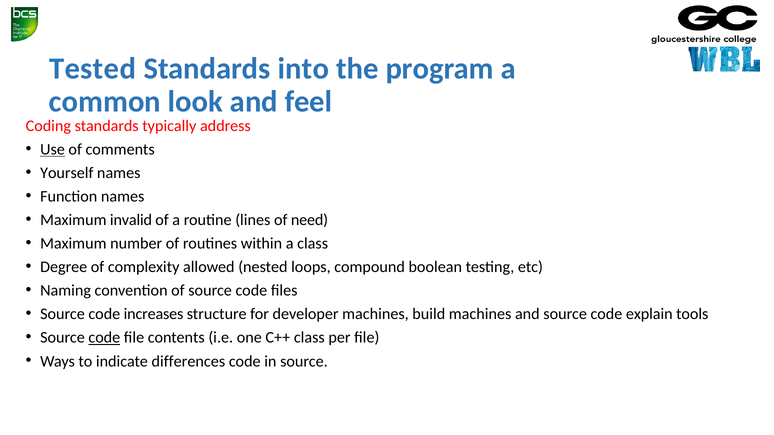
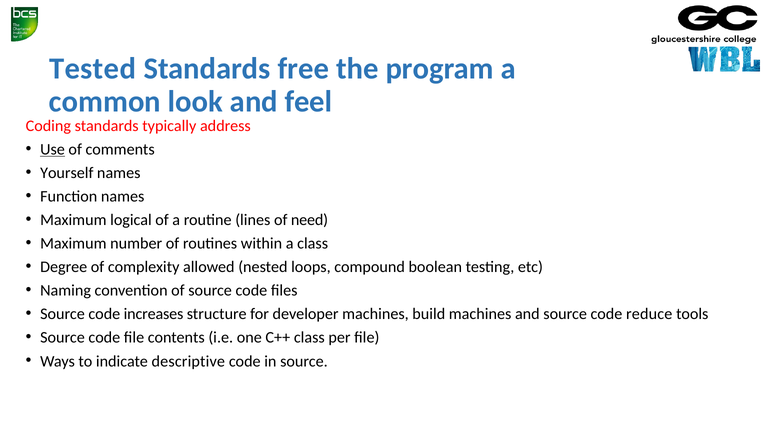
into: into -> free (303, 69)
invalid: invalid -> logical (131, 220)
explain: explain -> reduce (649, 314)
code underline: present -> none (104, 338)
differences: differences -> descriptive (188, 362)
